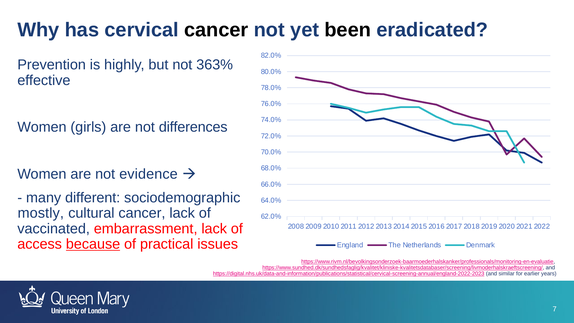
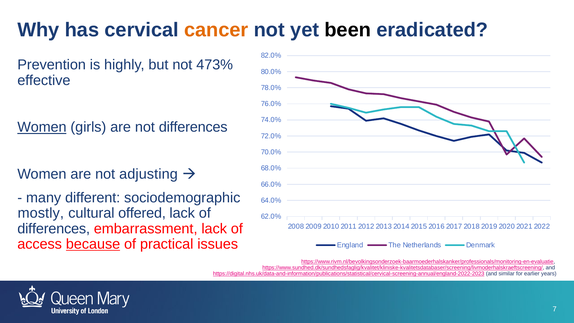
cancer colour: black -> orange (216, 30)
363%: 363% -> 473% (215, 65)
Women underline: none -> present (42, 127)
evidence: evidence -> adjusting (149, 174)
cultural cancer: cancer -> offered (142, 213)
vaccinated: vaccinated -> differences (54, 229)
